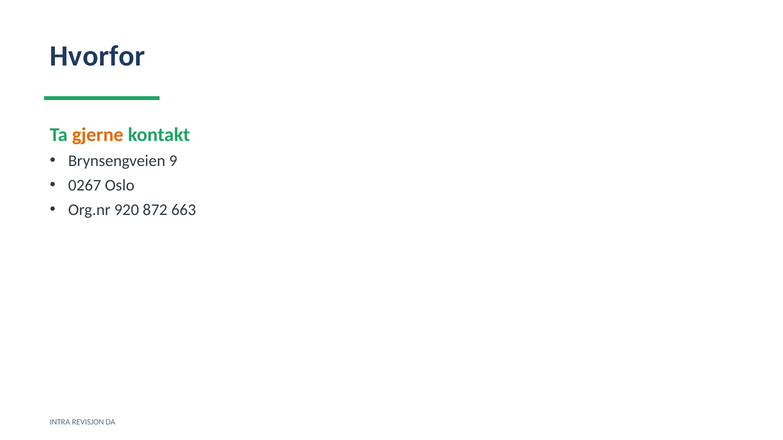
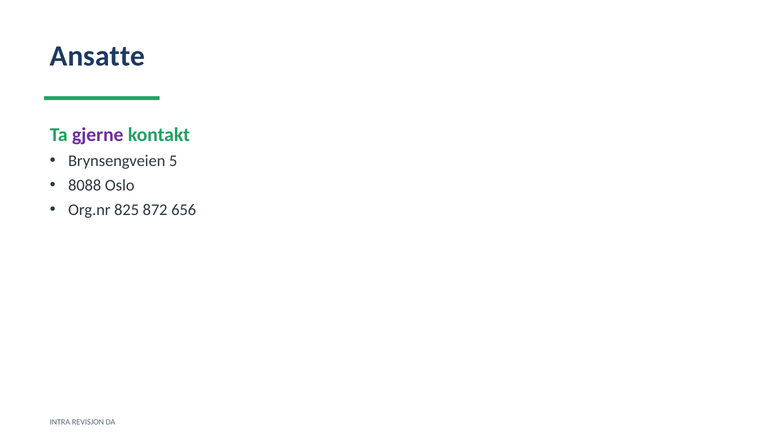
Hvorfor: Hvorfor -> Ansatte (97, 56)
gjerne colour: orange -> purple (98, 135)
9: 9 -> 5 (173, 161)
0267: 0267 -> 8088 (85, 185)
920: 920 -> 825 (127, 210)
663: 663 -> 656 (184, 210)
